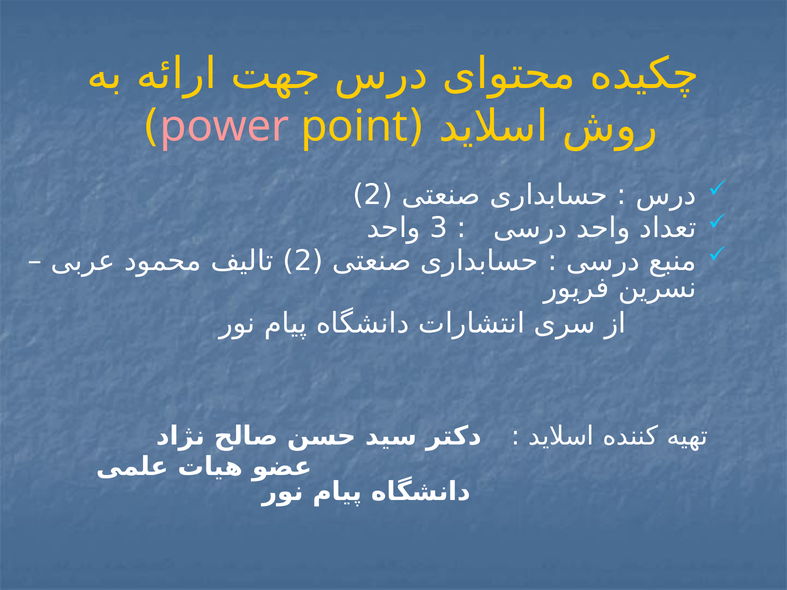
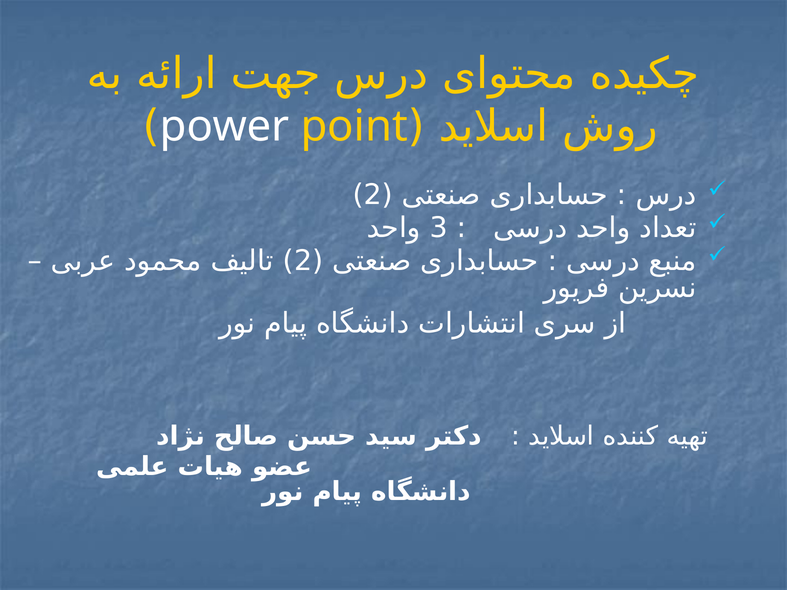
power colour: pink -> white (225, 127)
